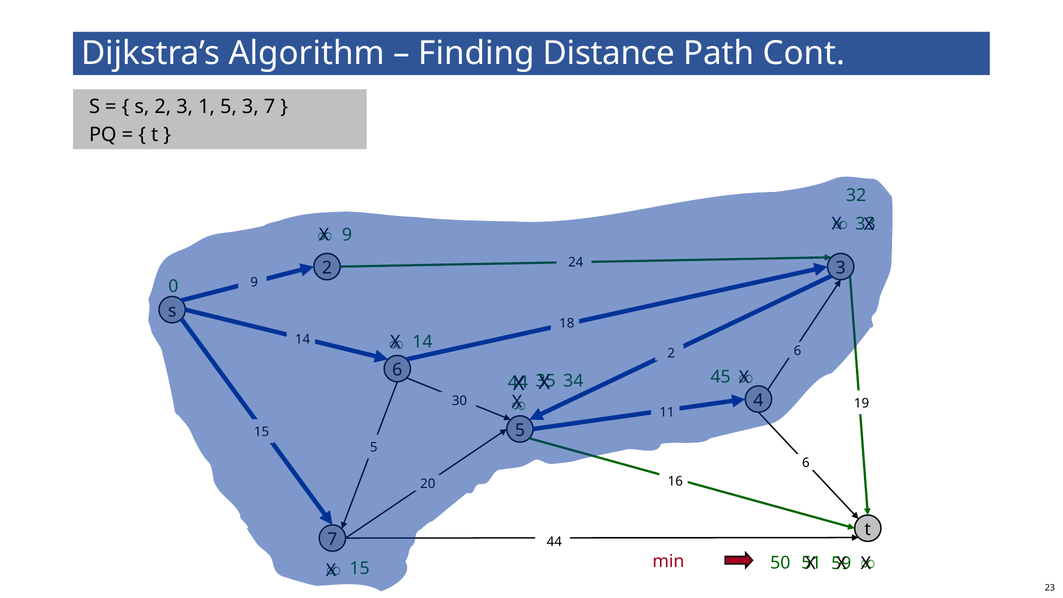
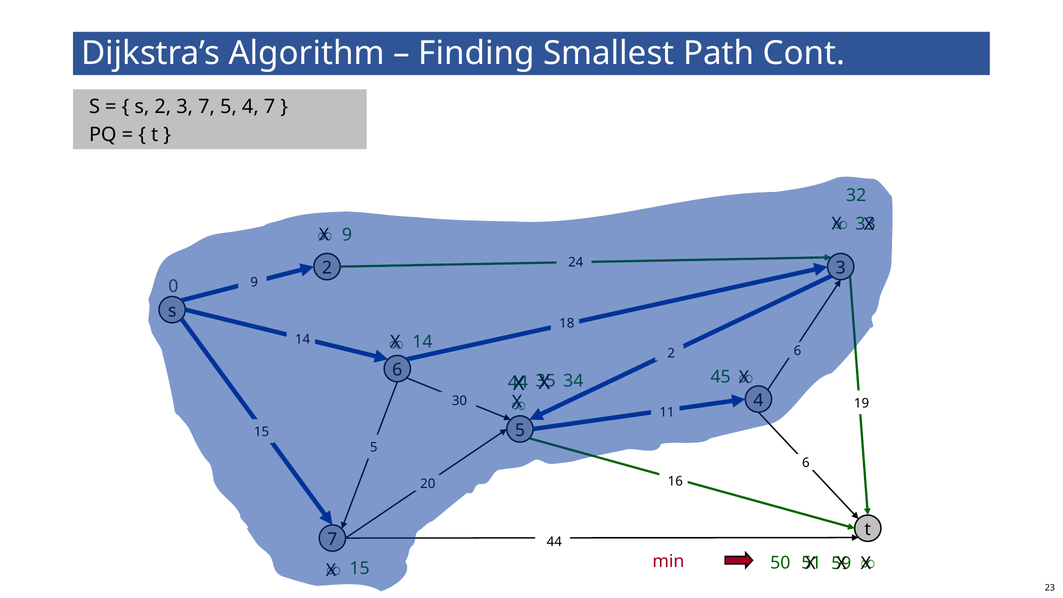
Distance: Distance -> Smallest (609, 53)
3 1: 1 -> 7 (207, 107)
5 3: 3 -> 4 (250, 107)
